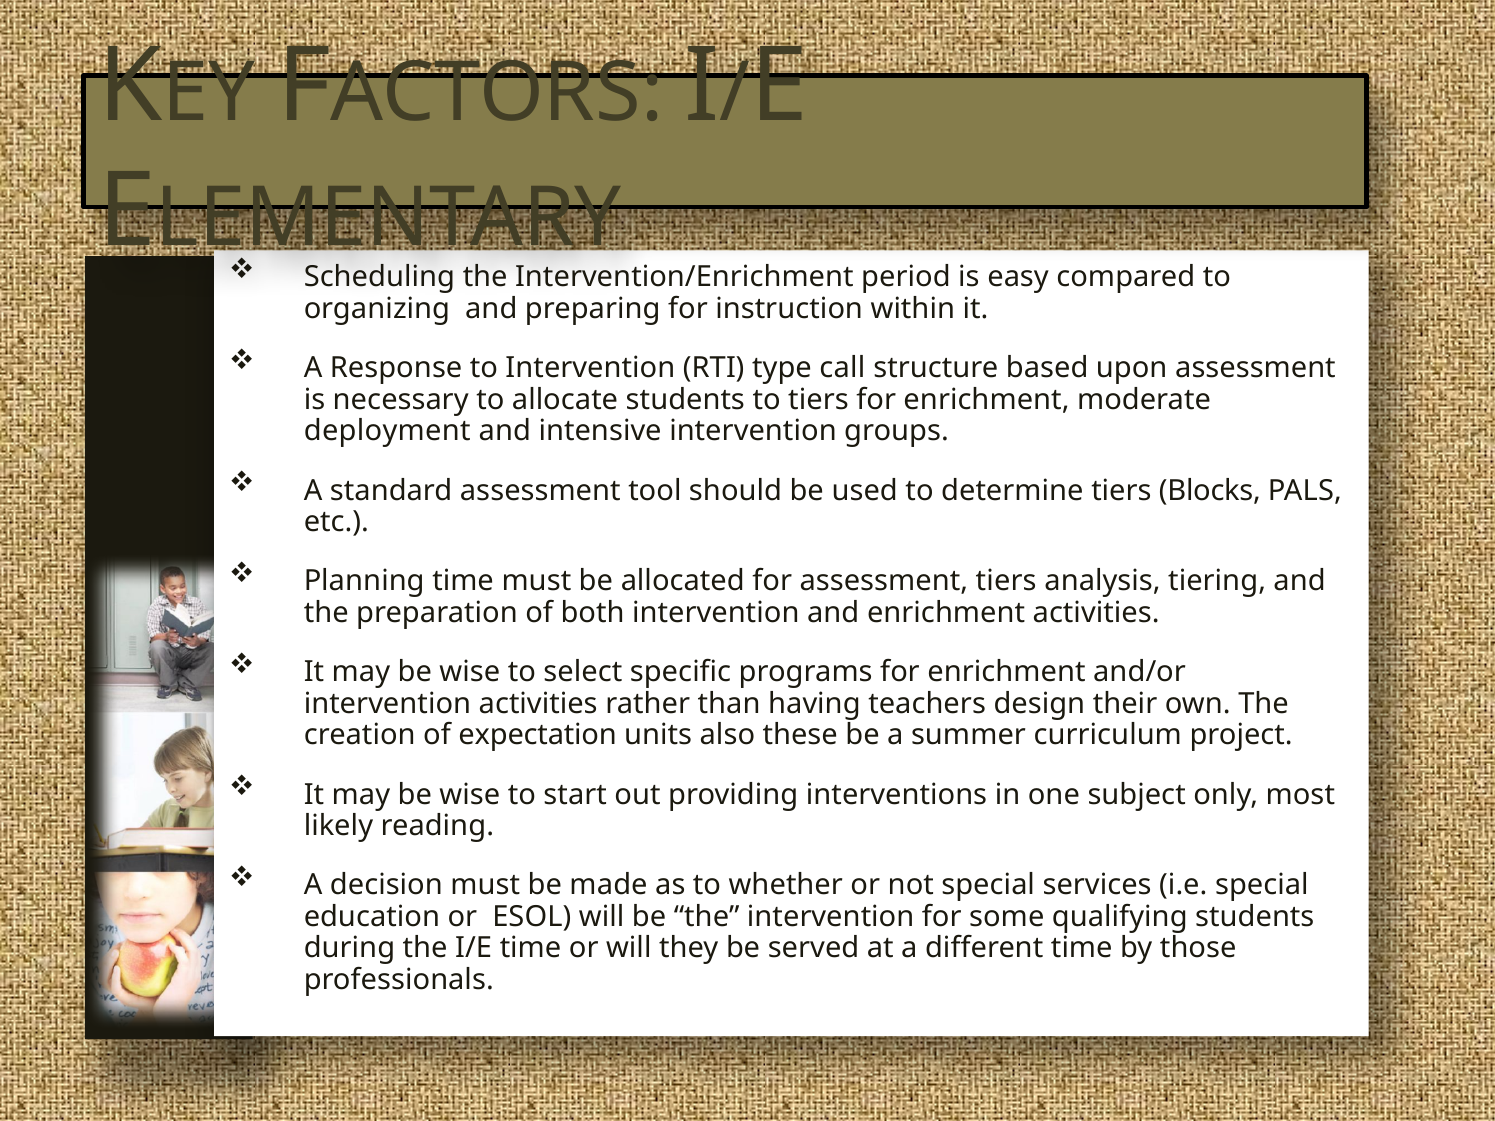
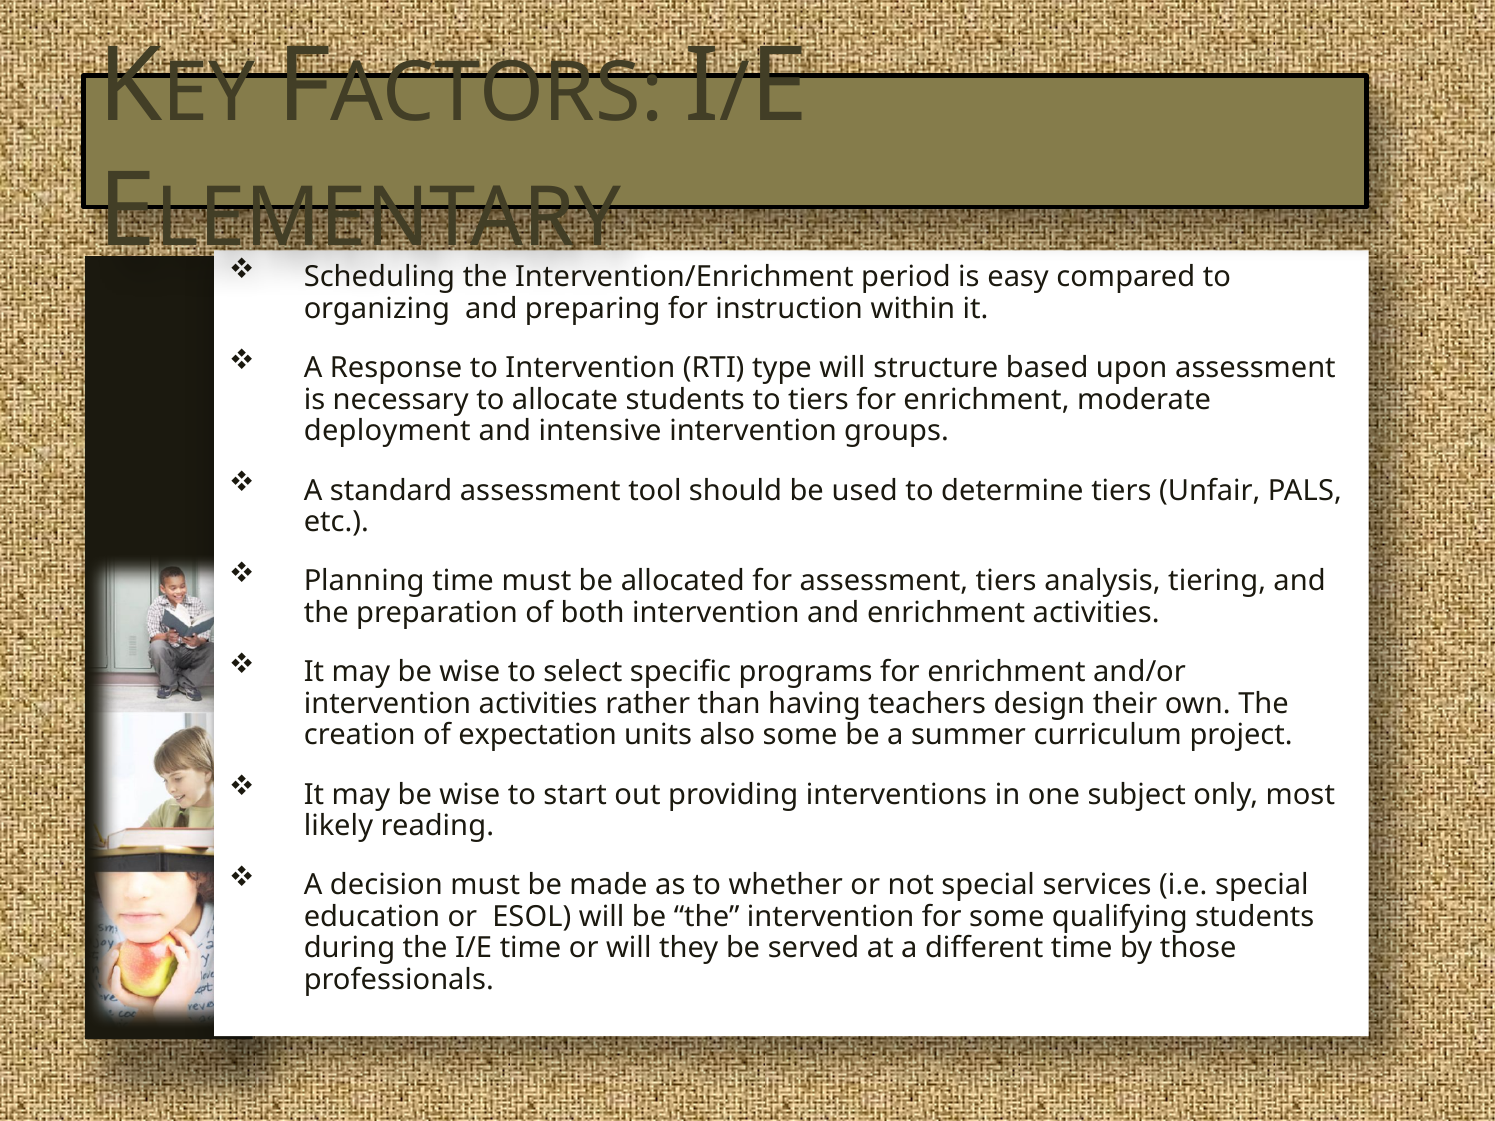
type call: call -> will (842, 368)
Blocks: Blocks -> Unfair (1210, 491)
also these: these -> some (800, 735)
